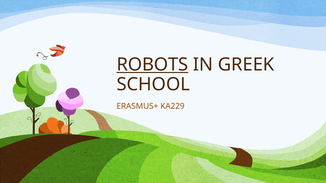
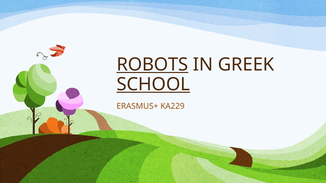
SCHOOL underline: none -> present (153, 85)
